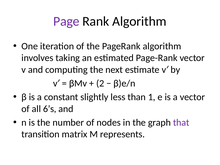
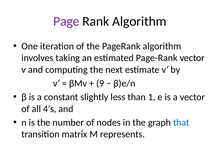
2: 2 -> 9 (100, 83)
6’s: 6’s -> 4’s (50, 109)
that colour: purple -> blue (181, 123)
